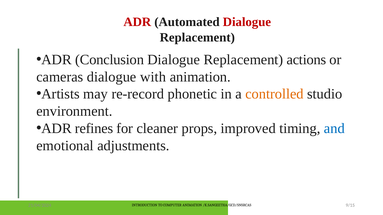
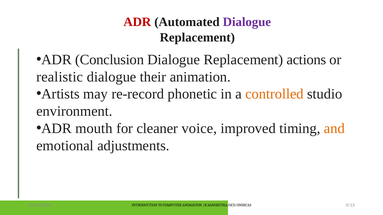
Dialogue colour: red -> purple (247, 22)
cameras: cameras -> realistic (60, 77)
with: with -> their (153, 77)
refines: refines -> mouth (94, 129)
props: props -> voice (199, 129)
and colour: blue -> orange (334, 129)
